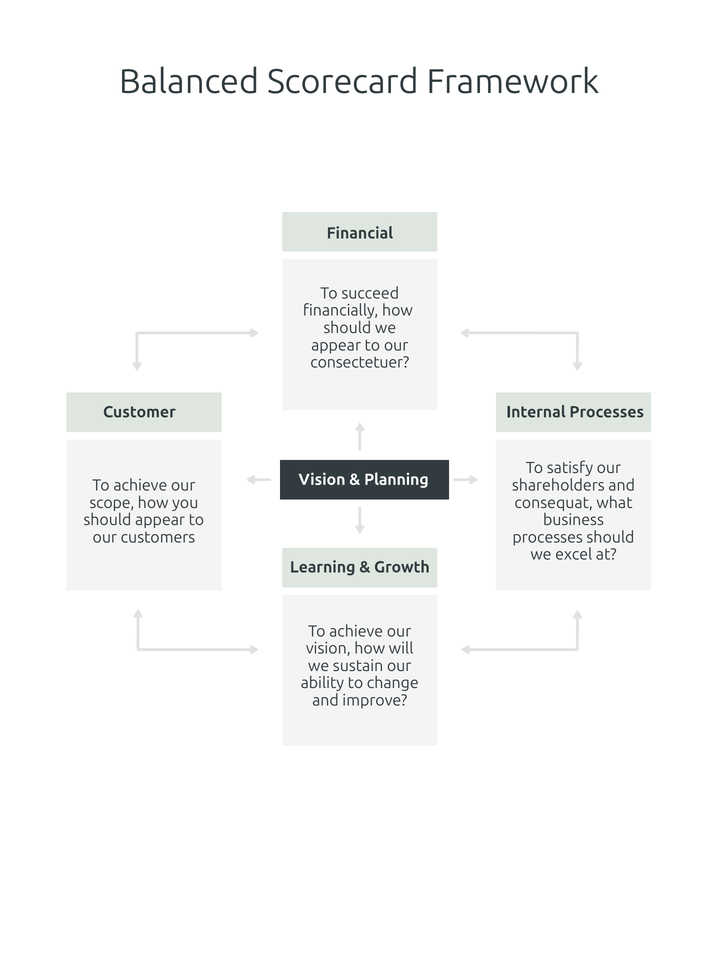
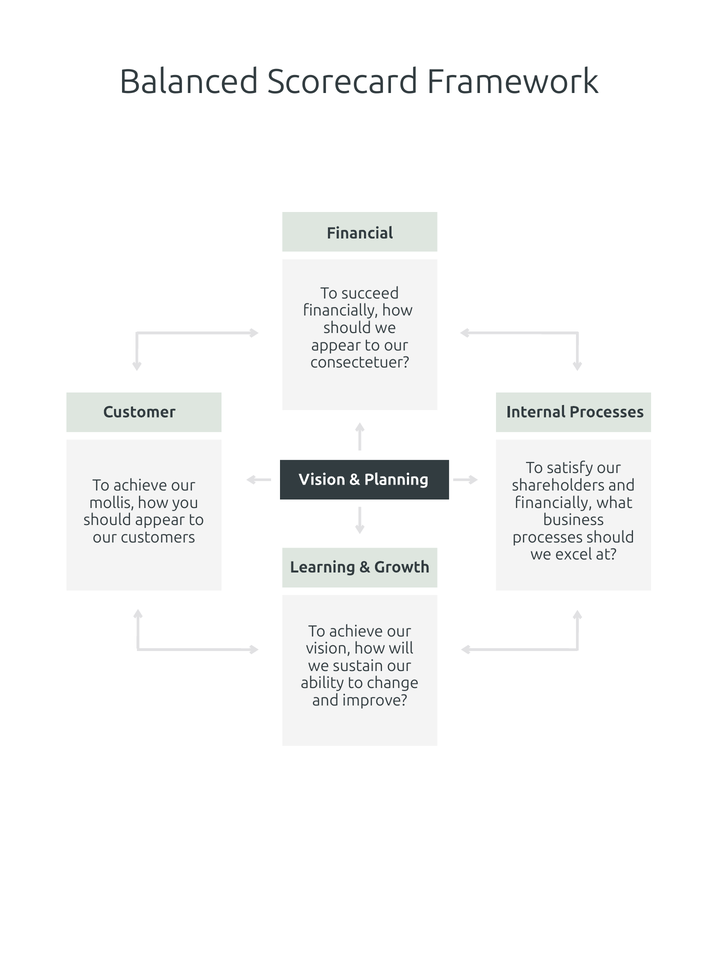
scope: scope -> mollis (112, 503)
consequat: consequat -> financially (554, 503)
